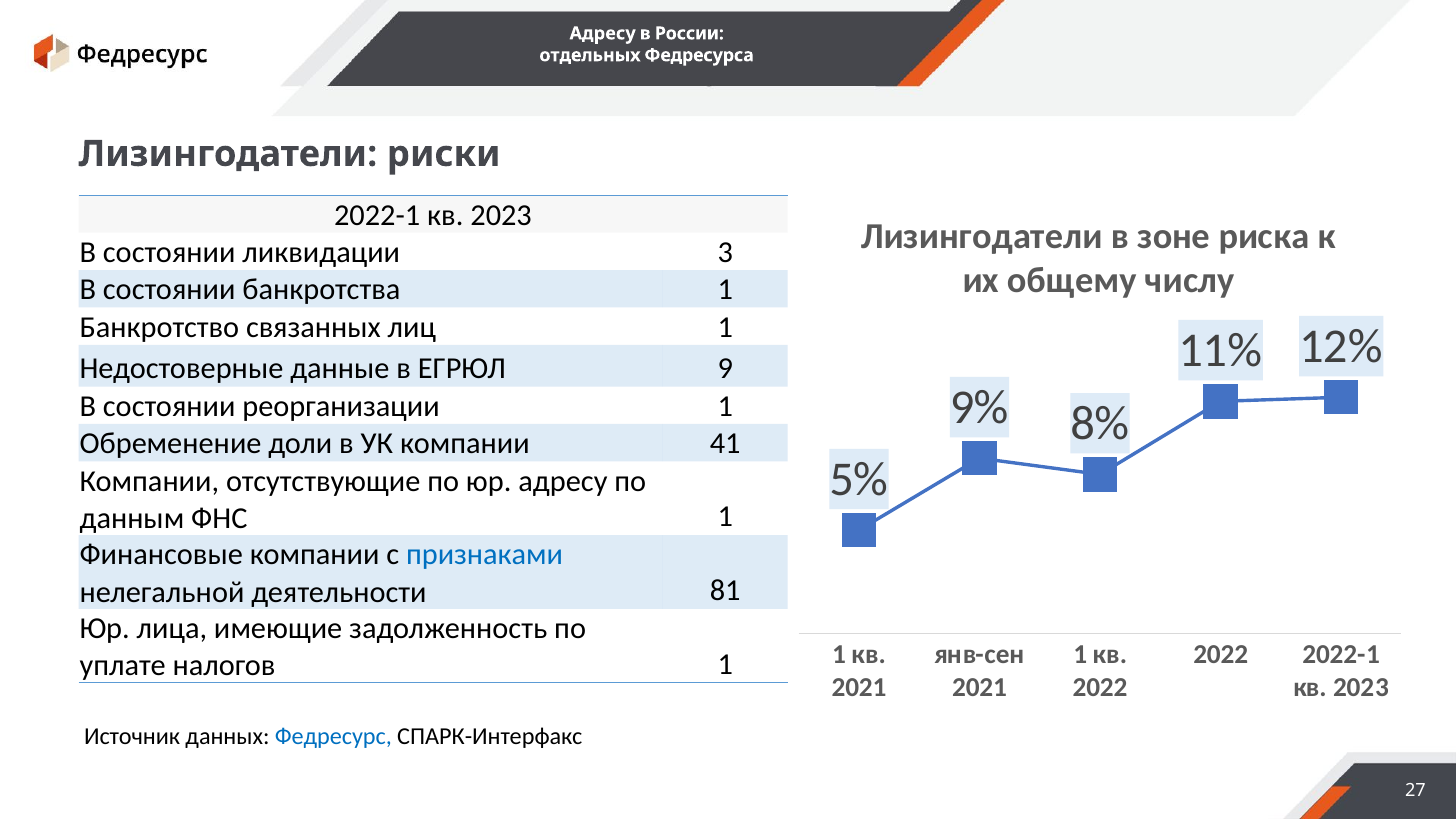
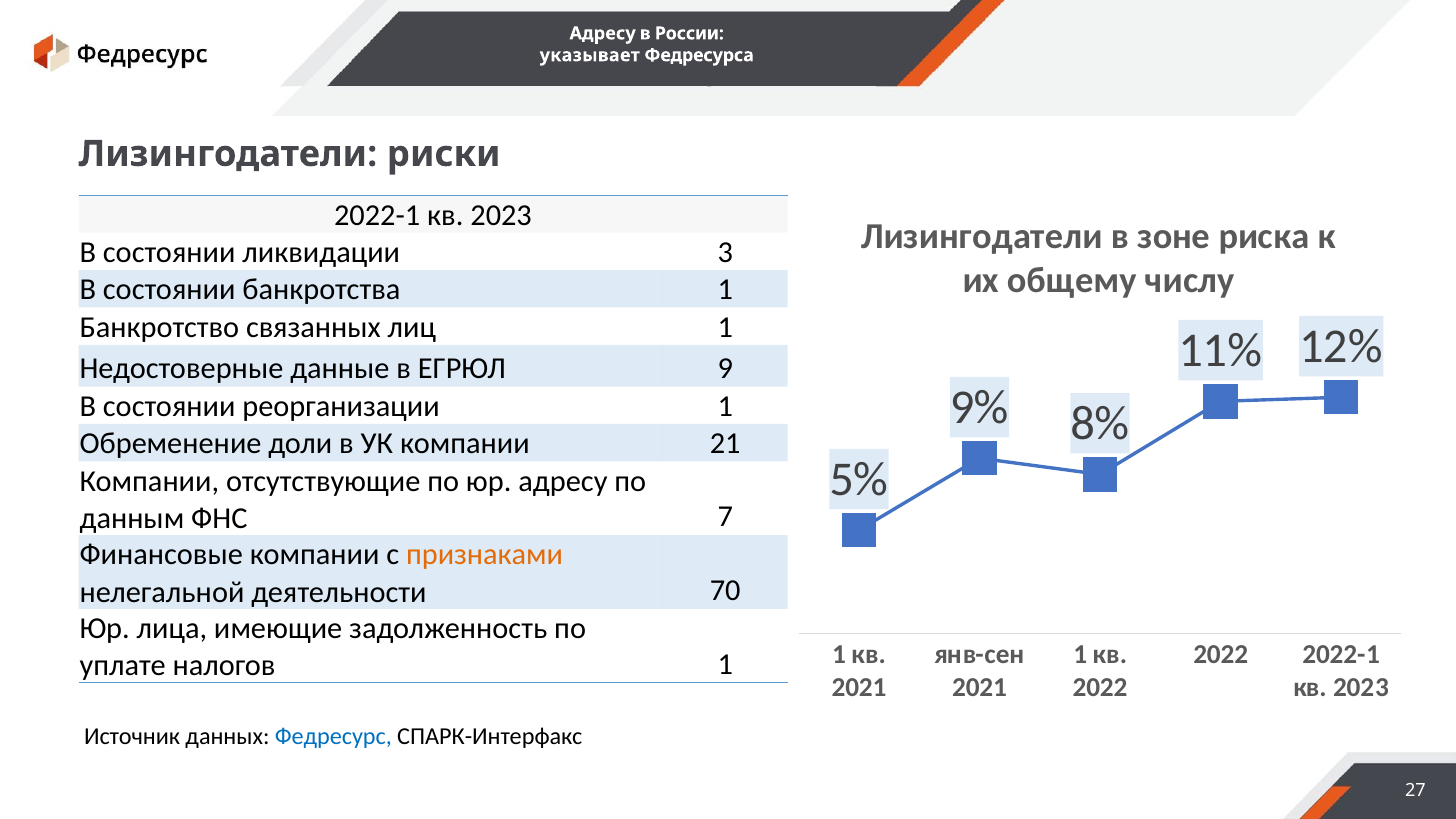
отдельных: отдельных -> указывает (590, 55)
41: 41 -> 21 (725, 444)
ФНС 1: 1 -> 7 (725, 517)
признаками colour: blue -> orange (485, 555)
81: 81 -> 70 (725, 591)
